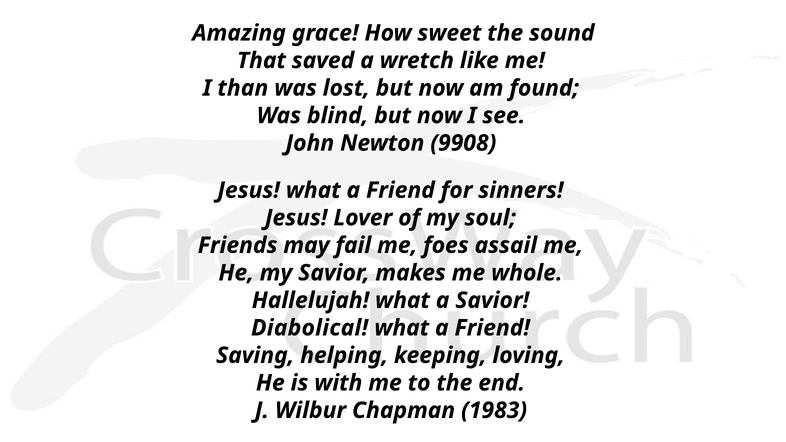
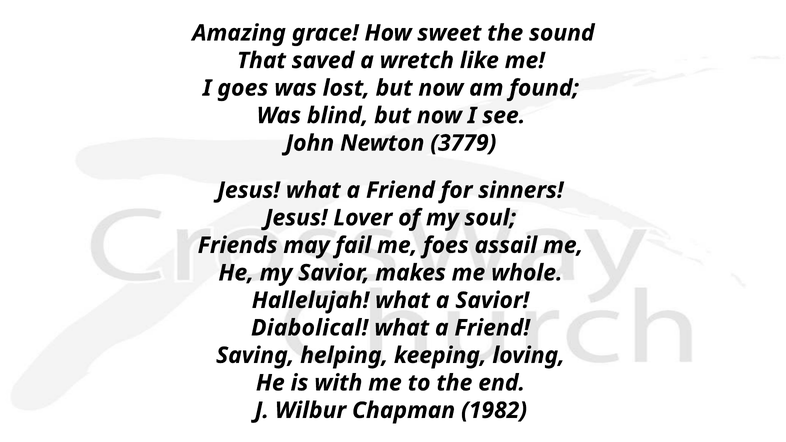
than: than -> goes (243, 88)
9908: 9908 -> 3779 (463, 143)
1983: 1983 -> 1982 (494, 411)
